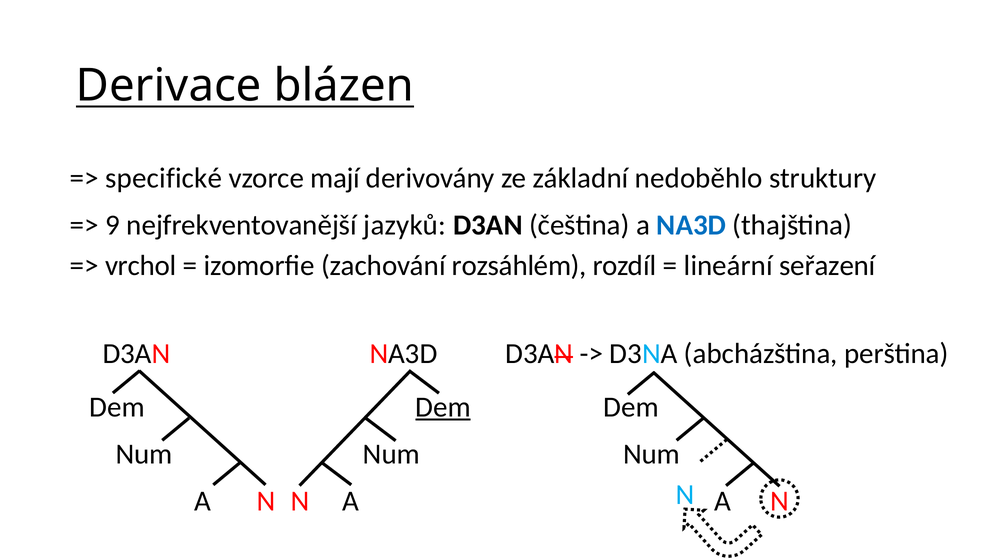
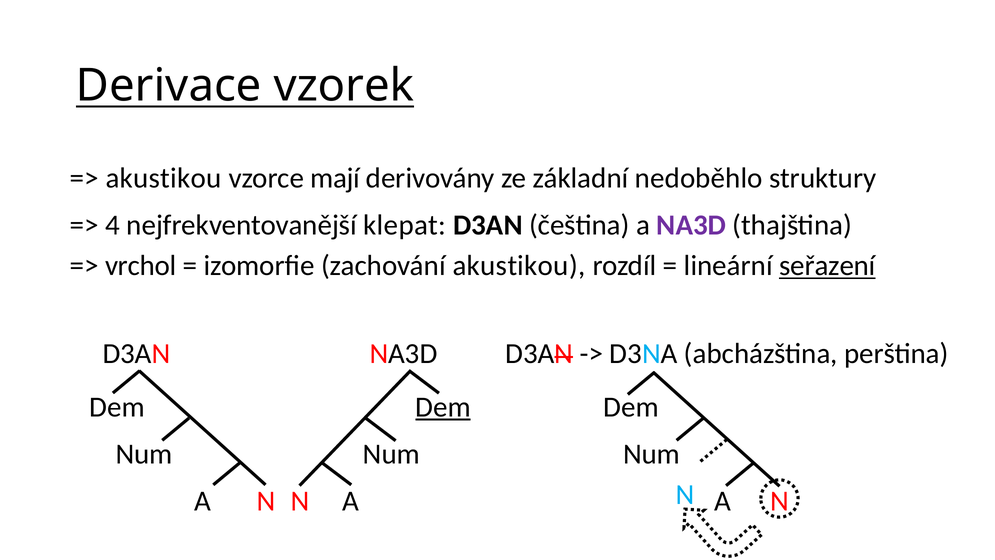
blázen: blázen -> vzorek (344, 86)
specifické: specifické -> akustikou (164, 178)
9: 9 -> 4 (113, 225)
jazyků: jazyků -> klepat (405, 225)
NA3D colour: blue -> purple (691, 225)
zachování rozsáhlém: rozsáhlém -> akustikou (519, 266)
seřazení underline: none -> present (827, 266)
